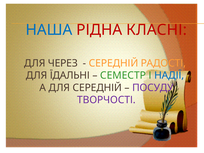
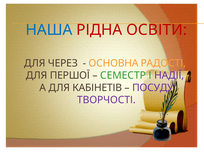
КЛАСНІ: КЛАСНІ -> ОСВІТИ (157, 30)
СЕРЕДНІЙ: СЕРЕДНІЙ -> ОСНОВНА (114, 63)
ЇДАЛЬНІ: ЇДАЛЬНІ -> ПЕРШОЇ (70, 75)
НАДІЇ colour: blue -> purple (169, 75)
ДЛЯ СЕРЕДНІЙ: СЕРЕДНІЙ -> КАБІНЕТІВ (97, 88)
